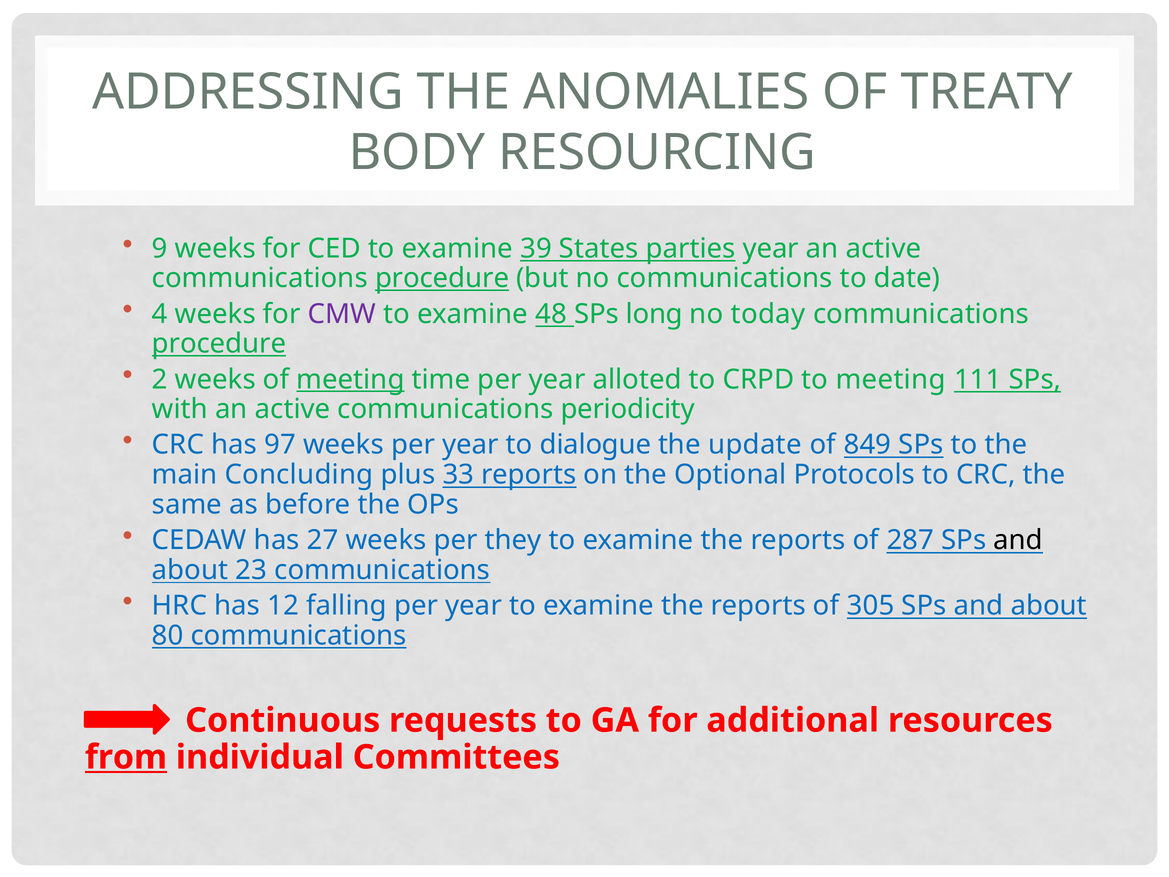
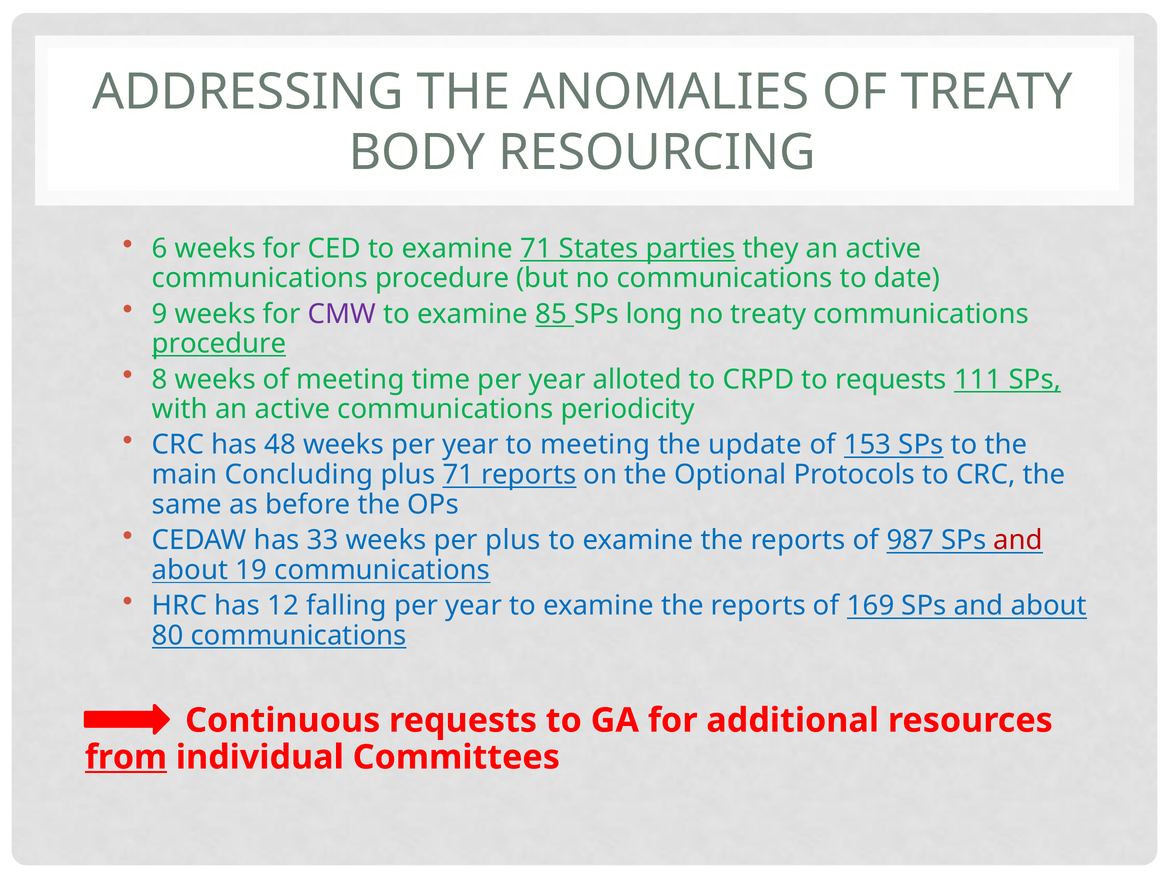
9: 9 -> 6 (160, 248)
examine 39: 39 -> 71 (536, 248)
parties year: year -> they (771, 248)
procedure underline: present -> none (442, 278)
4: 4 -> 9 (160, 314)
48: 48 -> 85 (551, 314)
no today: today -> treaty (768, 314)
2: 2 -> 8 (160, 379)
meeting underline: present -> none (350, 379)
to meeting: meeting -> requests (891, 379)
97: 97 -> 48 (280, 445)
to dialogue: dialogue -> meeting (595, 445)
849: 849 -> 153 (868, 445)
plus 33: 33 -> 71 (458, 475)
27: 27 -> 33 (323, 540)
per they: they -> plus (513, 540)
287: 287 -> 987 (910, 540)
and colour: black -> red (1018, 540)
23: 23 -> 19 (251, 570)
305: 305 -> 169 (871, 605)
